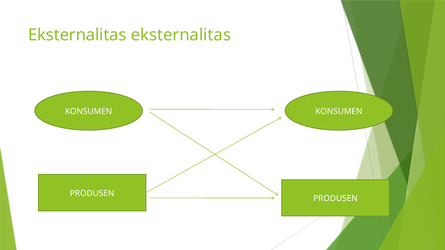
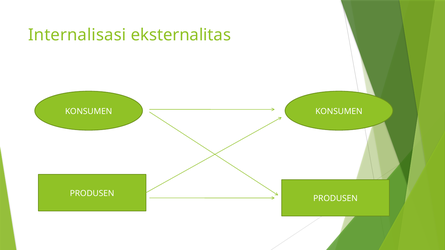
Eksternalitas: Eksternalitas -> Internalisasi (77, 35)
